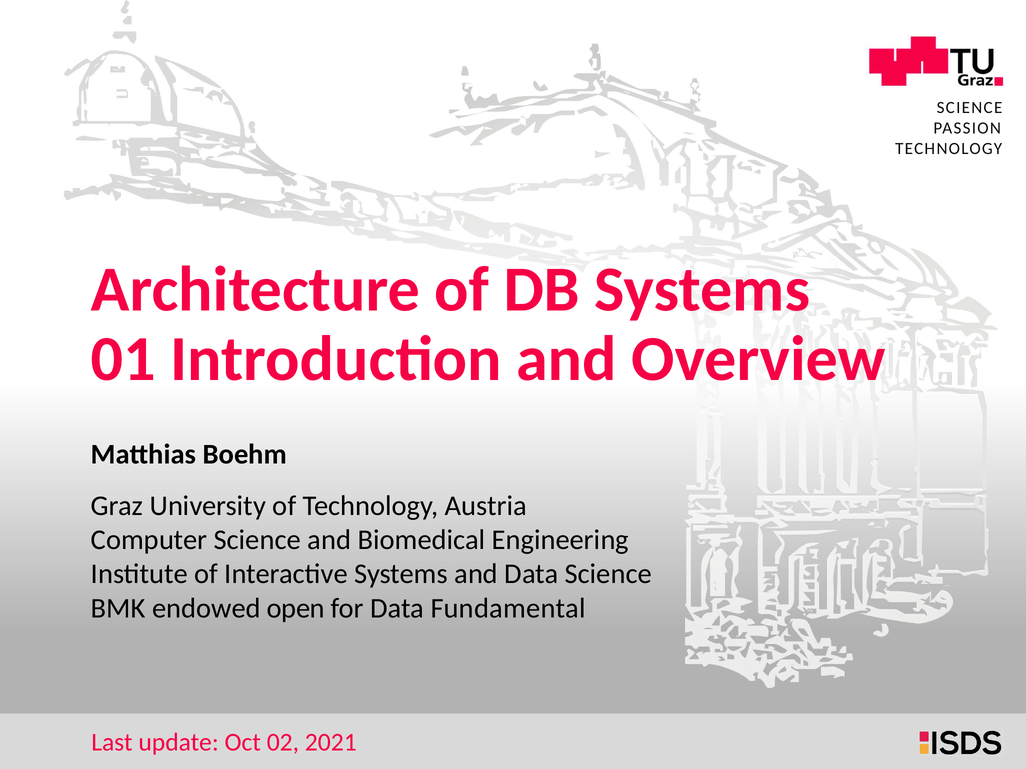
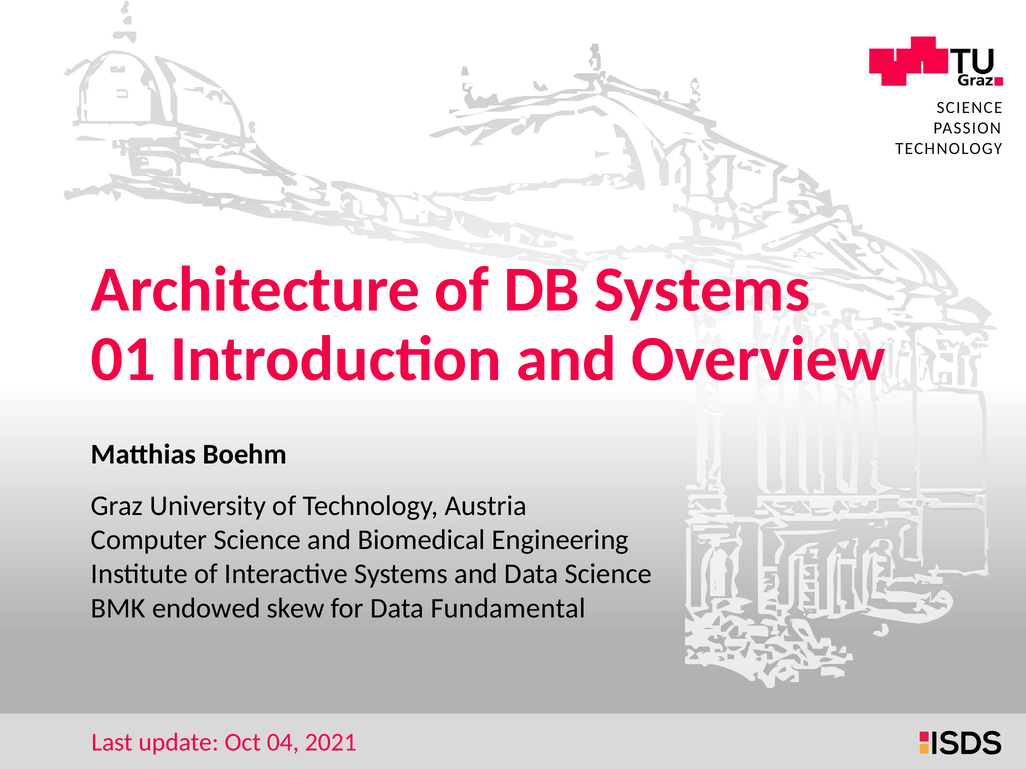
open: open -> skew (296, 609)
02: 02 -> 04 (283, 743)
